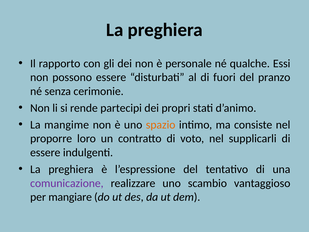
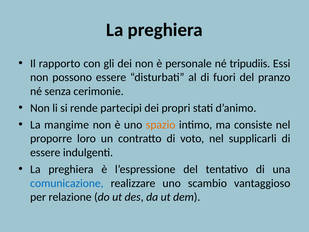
qualche: qualche -> tripudiis (250, 63)
comunicazione colour: purple -> blue (67, 183)
mangiare: mangiare -> relazione (70, 197)
